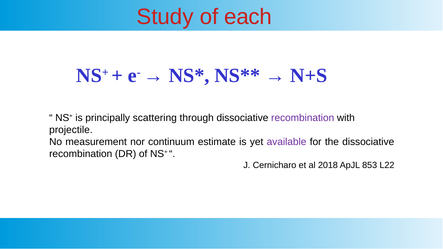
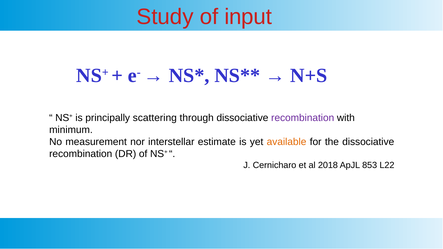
each: each -> input (248, 17)
projectile: projectile -> minimum (71, 130)
continuum: continuum -> interstellar (171, 142)
available colour: purple -> orange (287, 142)
